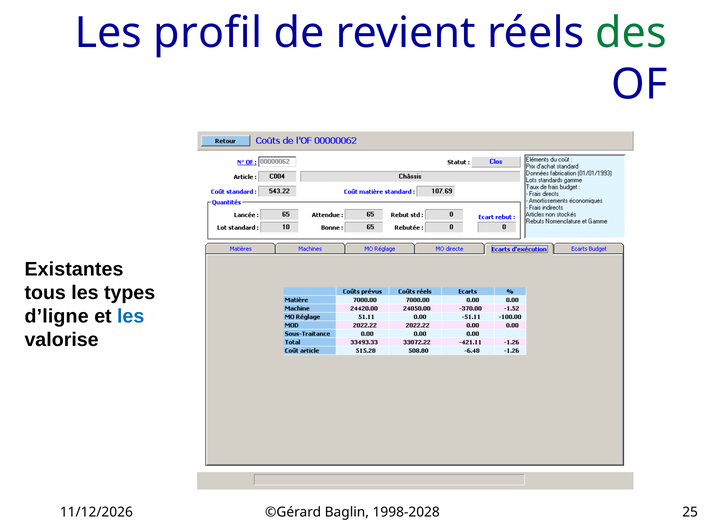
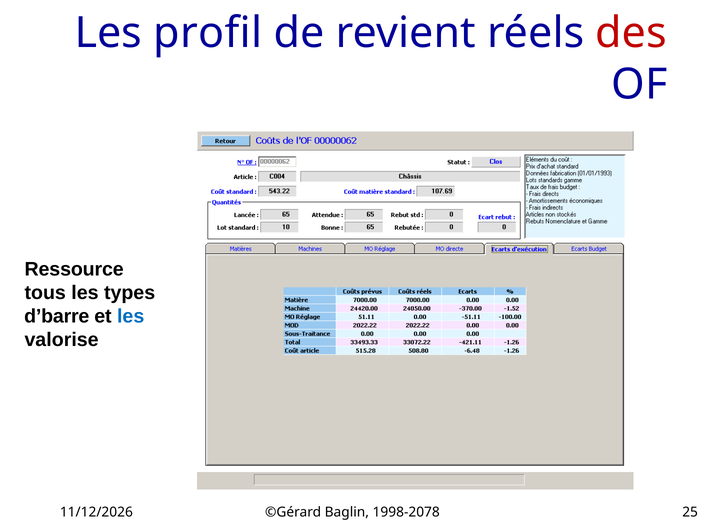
des colour: green -> red (631, 33)
Existantes: Existantes -> Ressource (74, 269)
d’ligne: d’ligne -> d’barre (57, 316)
1998-2028: 1998-2028 -> 1998-2078 (406, 512)
